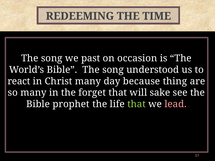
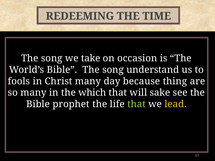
past: past -> take (91, 58)
understood: understood -> understand (153, 70)
react: react -> fools (19, 81)
forget: forget -> which (92, 93)
lead colour: pink -> yellow (176, 104)
